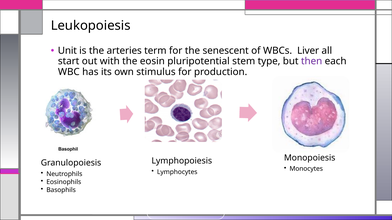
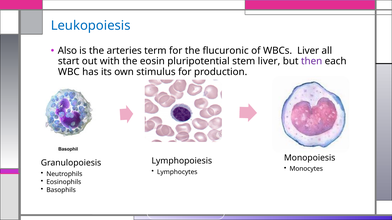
Leukopoiesis colour: black -> blue (91, 26)
Unit: Unit -> Also (67, 51)
senescent: senescent -> flucuronic (226, 51)
stem type: type -> liver (269, 61)
